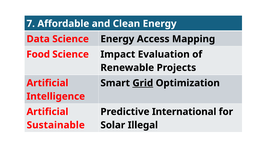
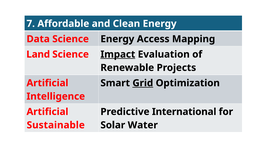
Food: Food -> Land (38, 54)
Impact underline: none -> present (118, 54)
Illegal: Illegal -> Water (143, 125)
